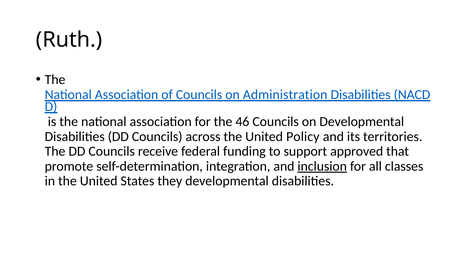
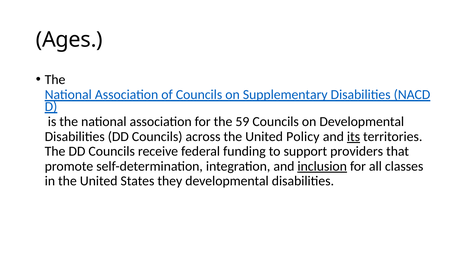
Ruth: Ruth -> Ages (69, 40)
Administration: Administration -> Supplementary (285, 95)
46: 46 -> 59 (242, 122)
its underline: none -> present (354, 136)
approved: approved -> providers (357, 151)
